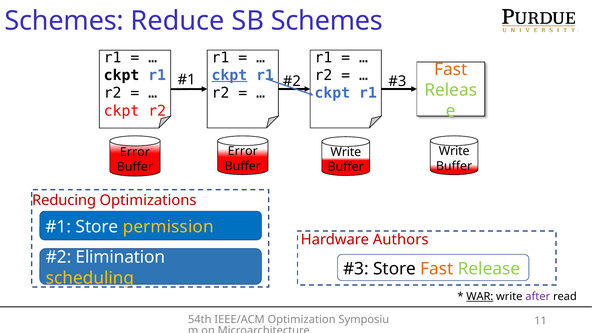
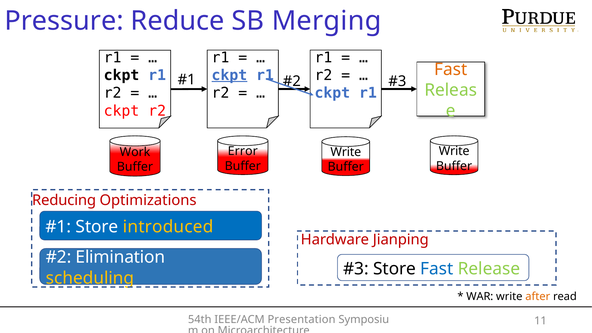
Schemes: Schemes -> Pressure (64, 21)
SB Schemes: Schemes -> Merging (327, 21)
Error: Error -> Work (135, 152)
permission: permission -> introduced (168, 227)
Authors: Authors -> Jianping (401, 240)
Fast colour: orange -> blue (437, 269)
WAR underline: present -> none (480, 297)
after colour: purple -> orange (538, 297)
Optimization: Optimization -> Presentation (302, 320)
